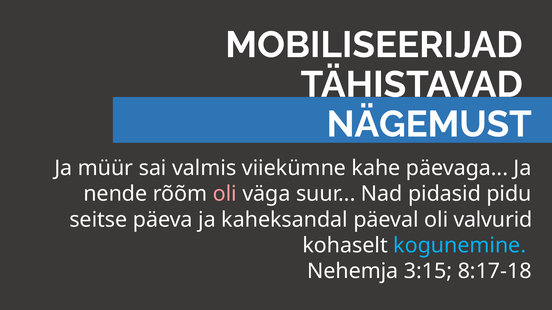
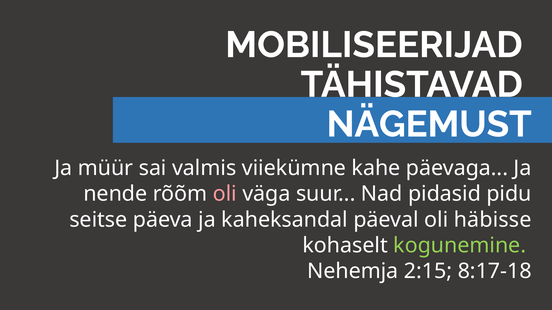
valvurid: valvurid -> häbisse (493, 220)
kogunemine colour: light blue -> light green (460, 246)
3:15: 3:15 -> 2:15 (428, 272)
